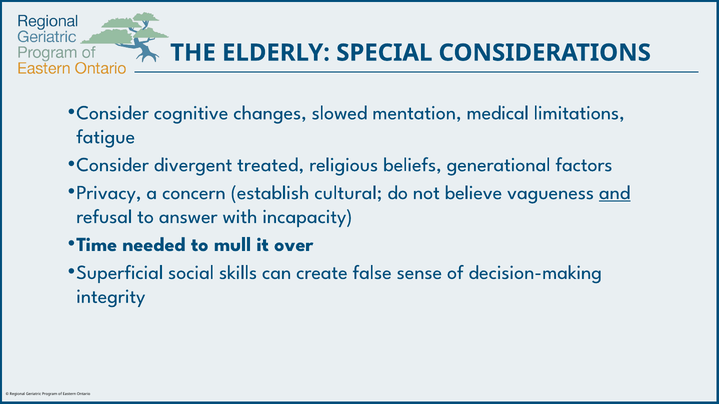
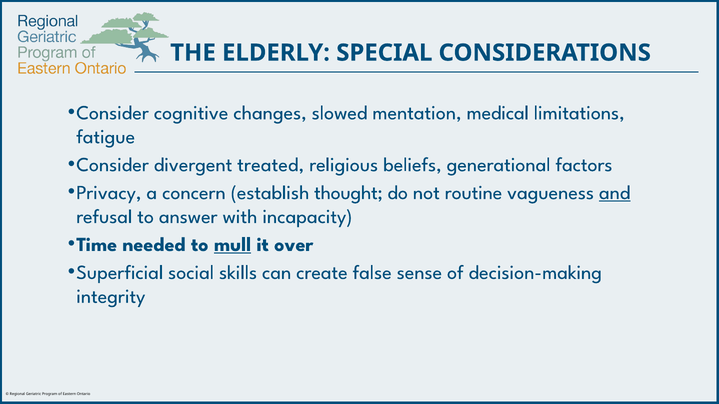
cultural: cultural -> thought (349, 193)
believe: believe -> routine (474, 193)
mull underline: none -> present (232, 245)
